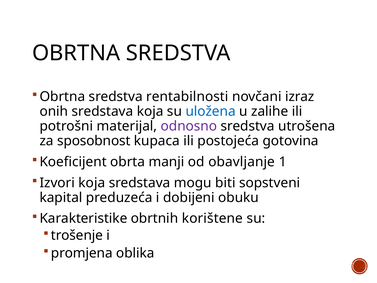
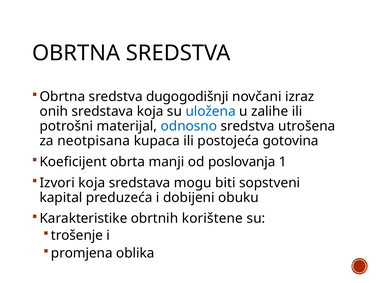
rentabilnosti: rentabilnosti -> dugogodišnji (187, 97)
odnosno colour: purple -> blue (189, 126)
sposobnost: sposobnost -> neotpisana (94, 141)
obavljanje: obavljanje -> pоslоvаnjа (242, 162)
